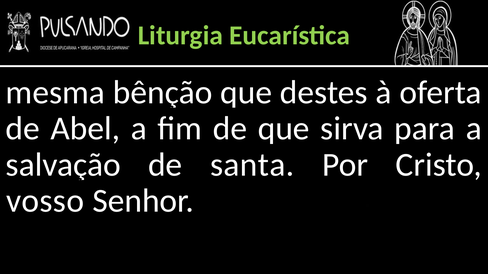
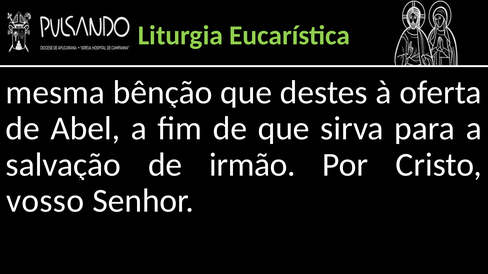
santa: santa -> irmão (252, 165)
